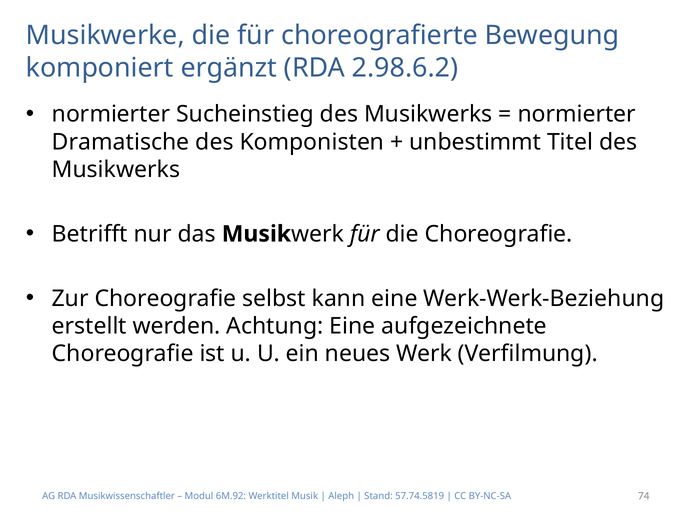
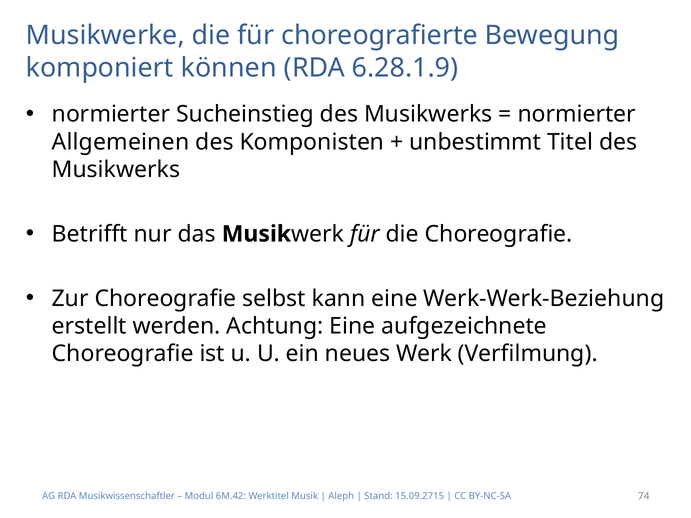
ergänzt: ergänzt -> können (229, 68)
2.98.6.2: 2.98.6.2 -> 6.28.1.9 (405, 68)
Dramatische: Dramatische -> Allgemeinen (121, 142)
6M.92: 6M.92 -> 6M.42 (231, 496)
57.74.5819: 57.74.5819 -> 15.09.2715 (420, 496)
